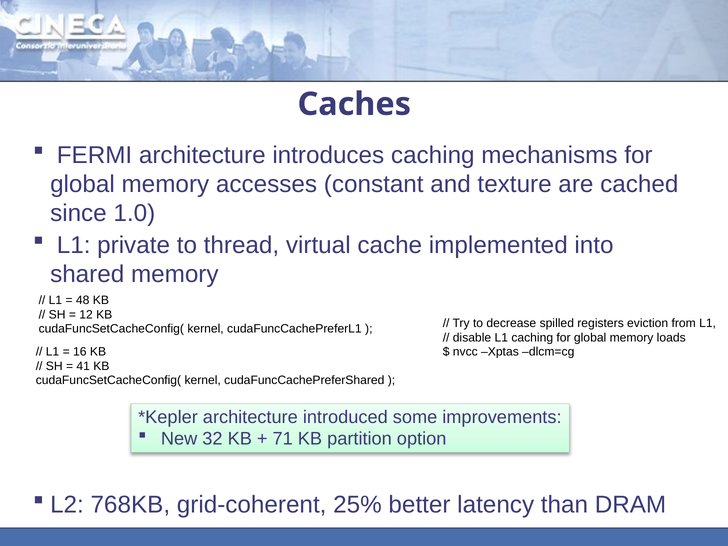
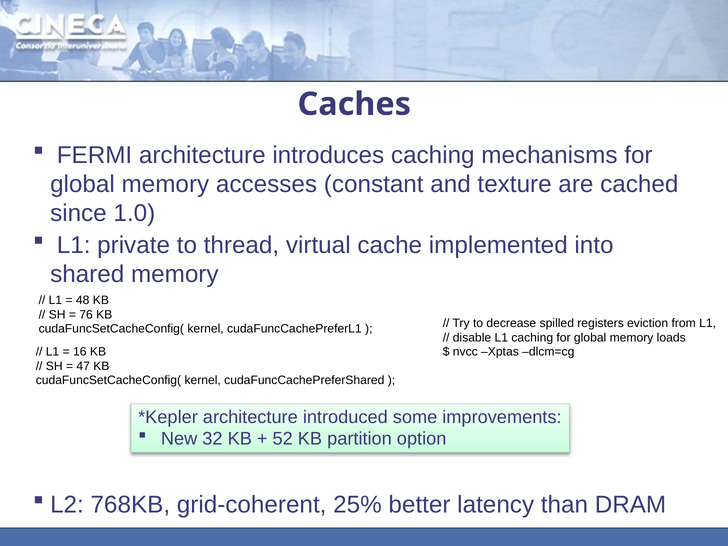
12: 12 -> 76 (86, 315)
41: 41 -> 47 (83, 366)
71: 71 -> 52 (283, 439)
